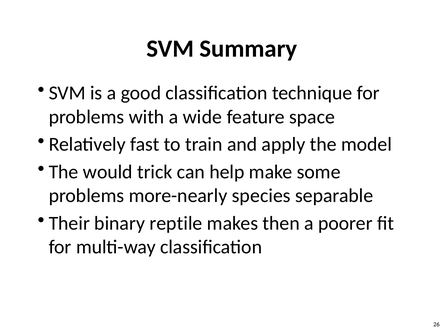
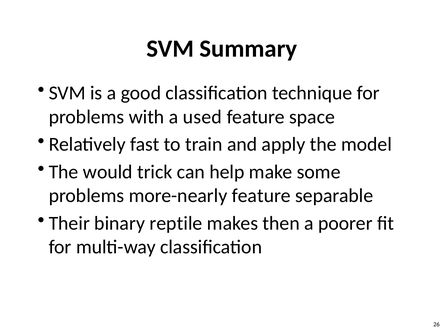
wide: wide -> used (202, 117)
more-nearly species: species -> feature (261, 196)
